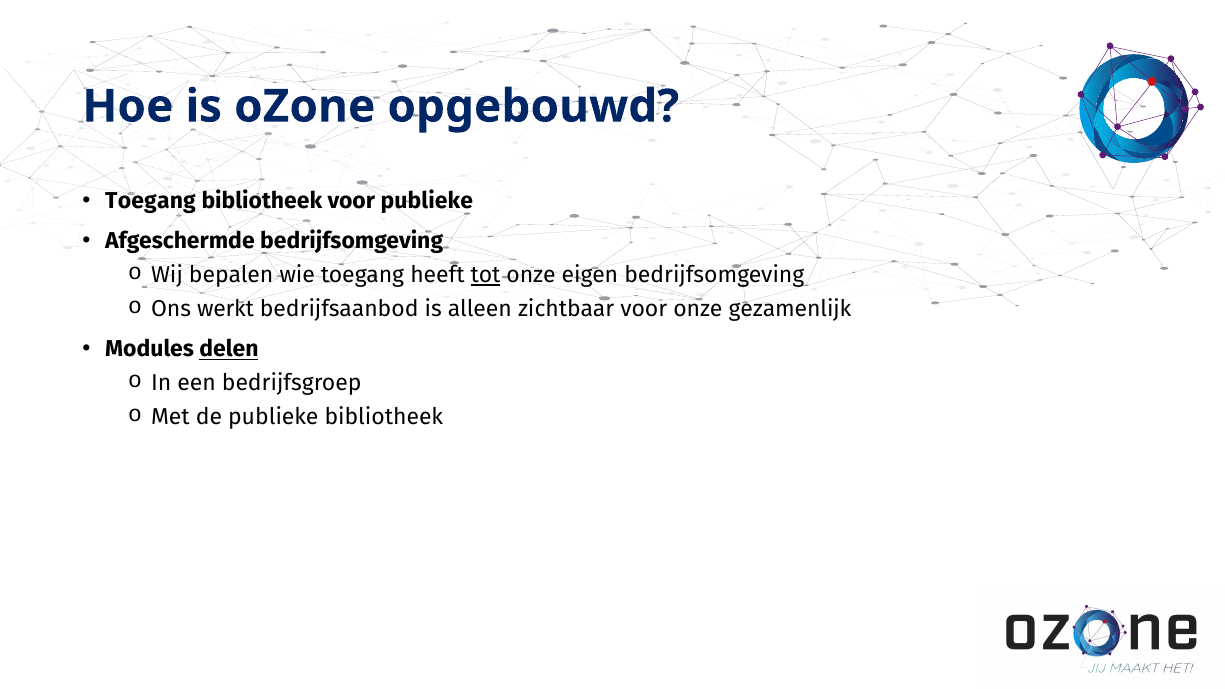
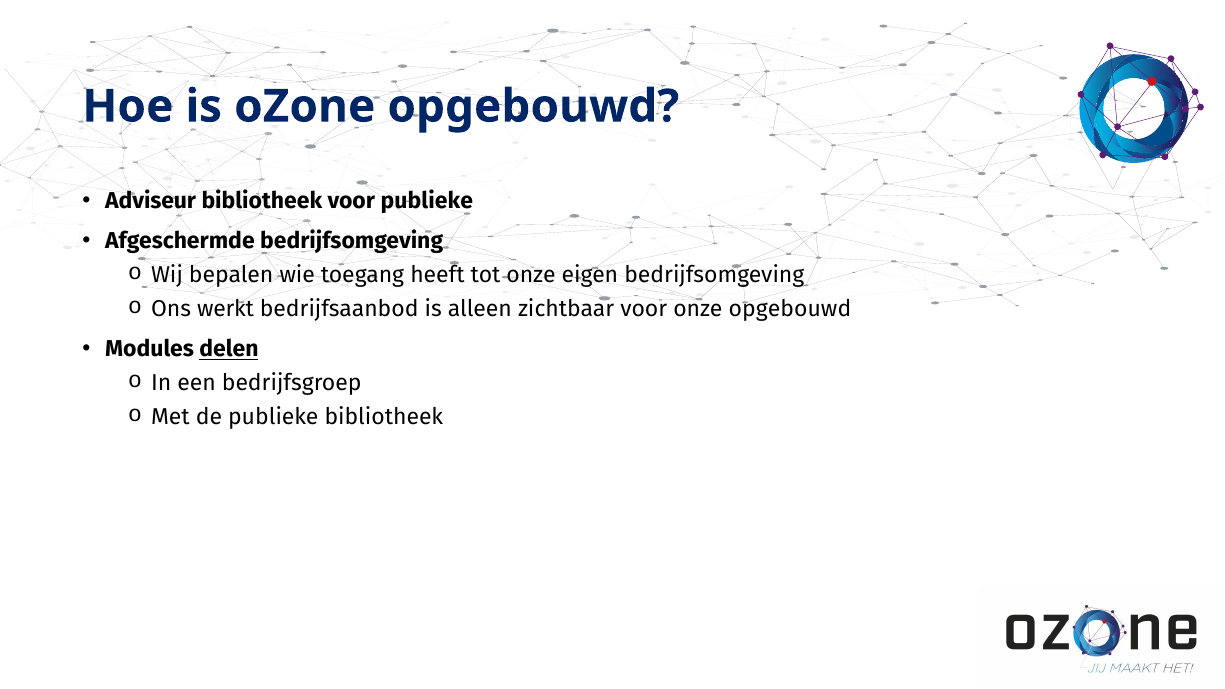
Toegang: Toegang -> Adviseur (151, 201)
tot underline: present -> none (486, 275)
onze gezamenlijk: gezamenlijk -> opgebouwd (790, 309)
